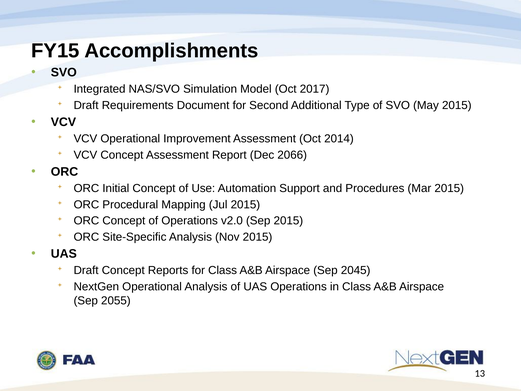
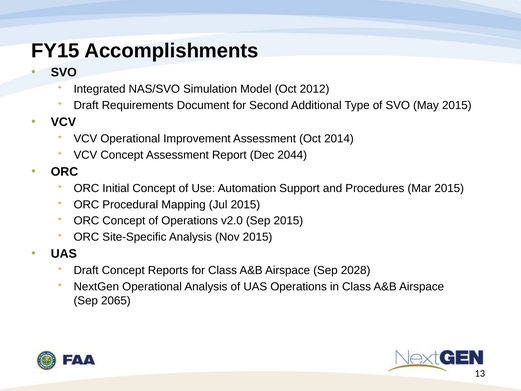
2017: 2017 -> 2012 (315, 89)
2066: 2066 -> 2044 (292, 155)
2045: 2045 -> 2028 (356, 270)
2055: 2055 -> 2065 (116, 300)
